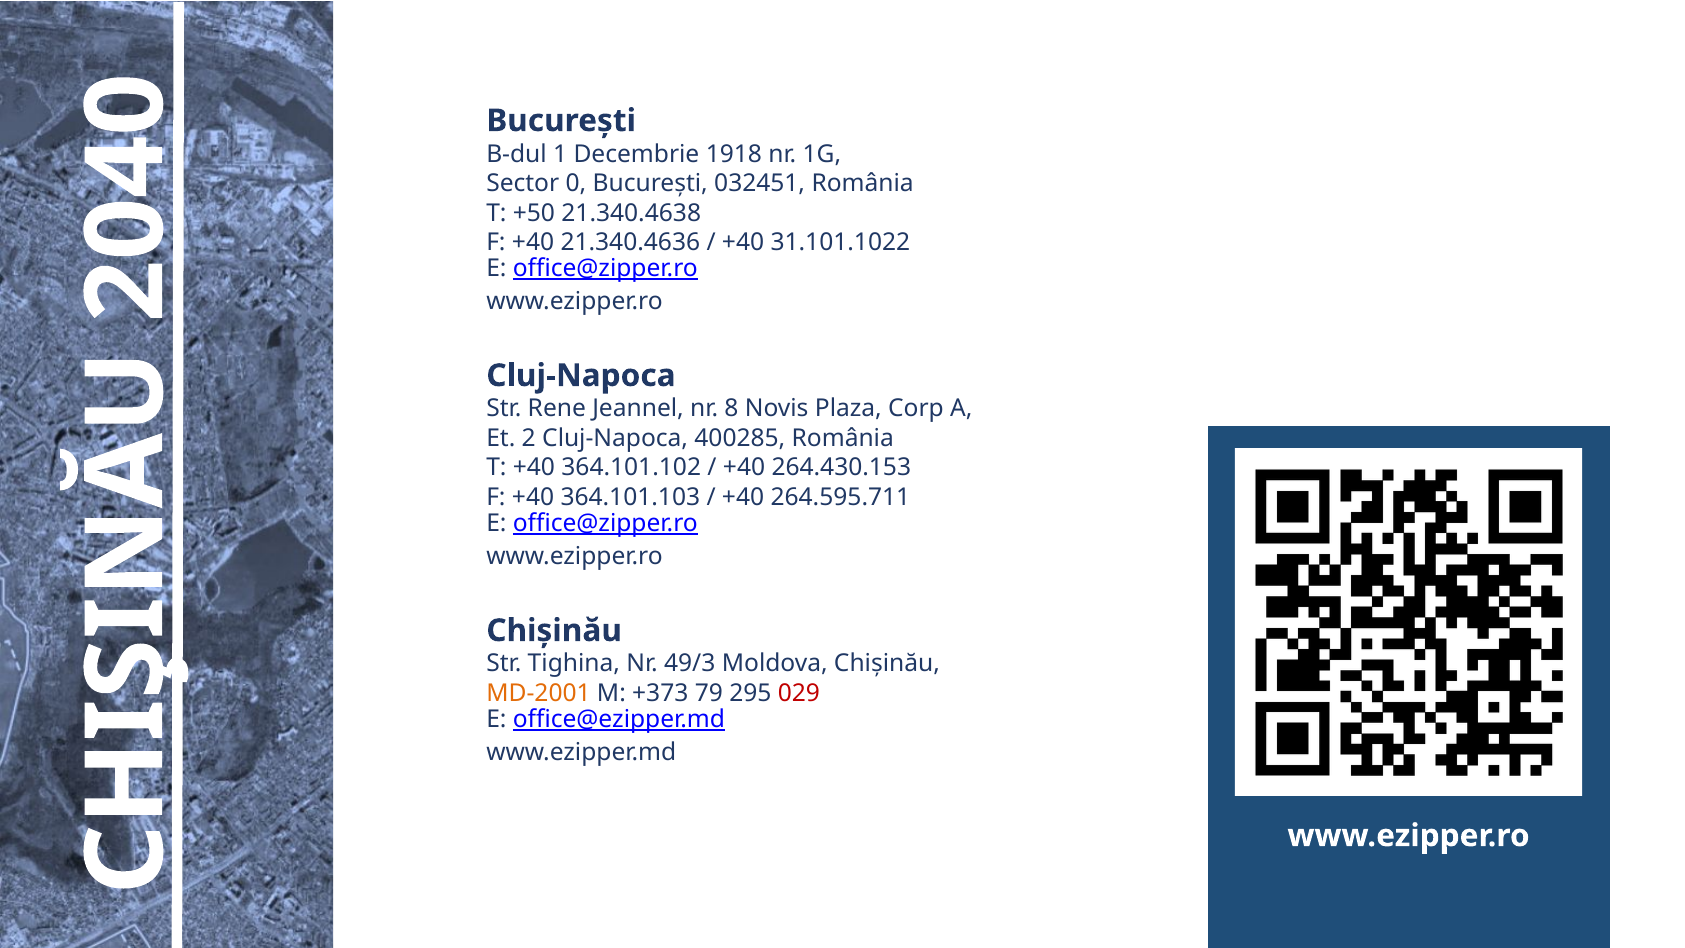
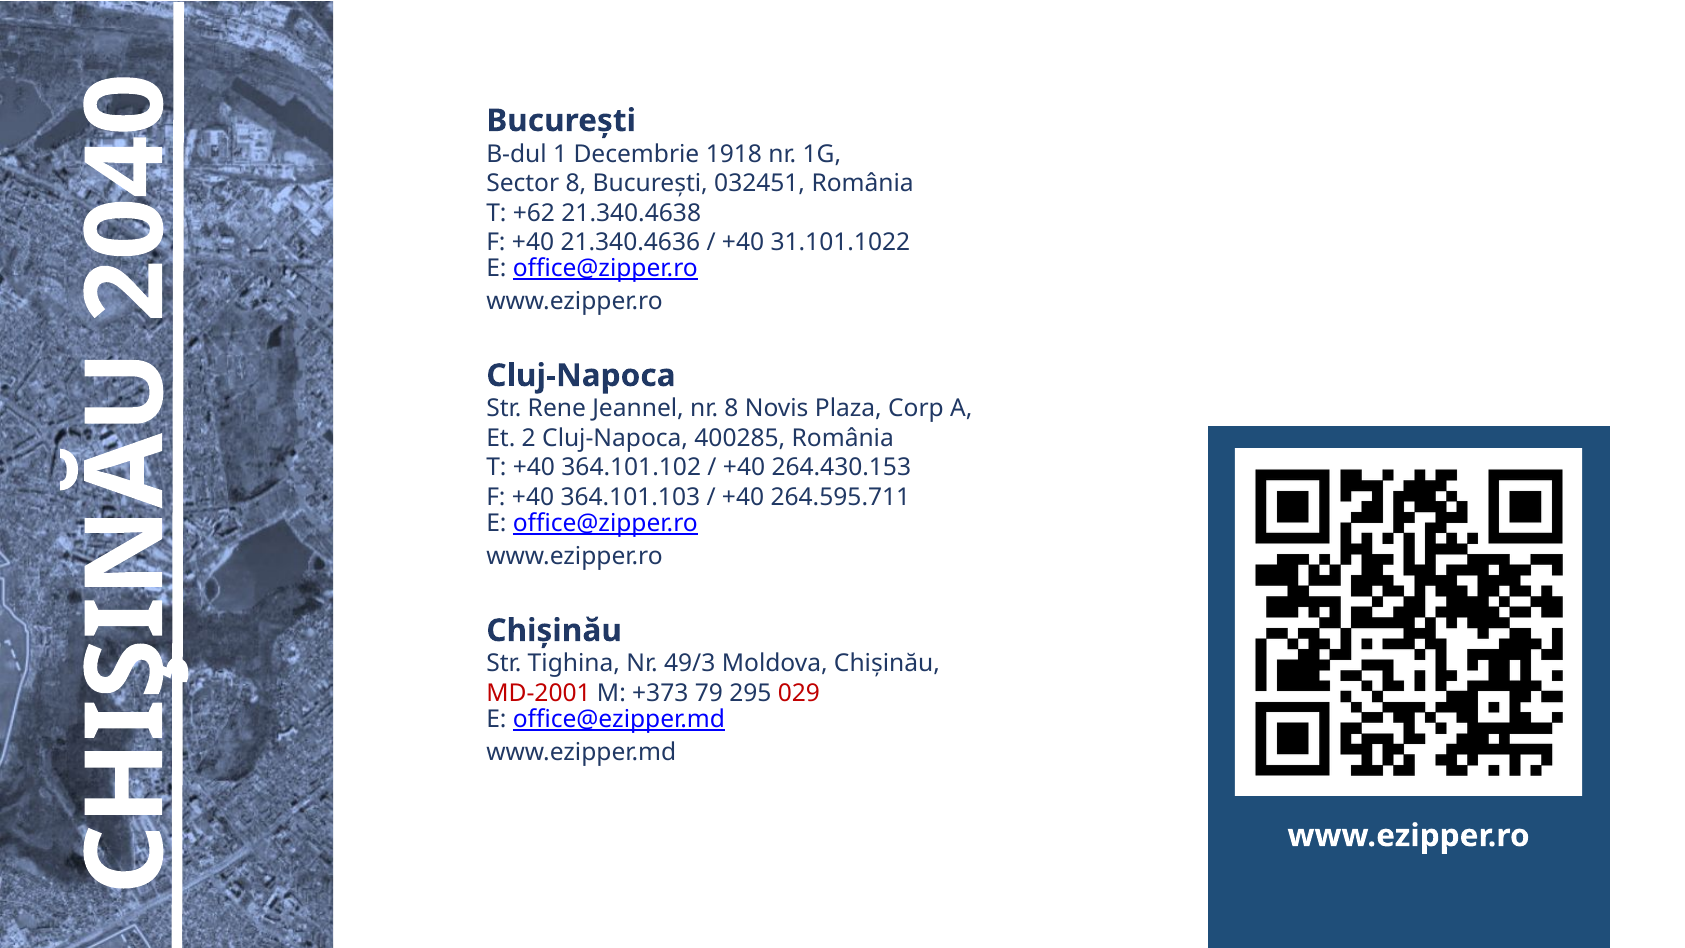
Sector 0: 0 -> 8 (576, 183)
+50: +50 -> +62 (534, 213)
MD-2001 colour: orange -> red (539, 693)
